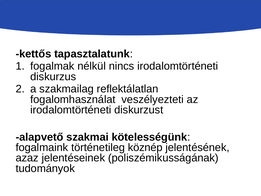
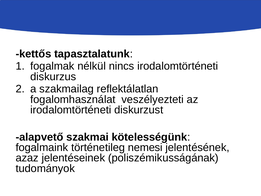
köznép: köznép -> nemesi (145, 147)
